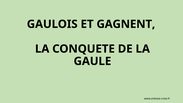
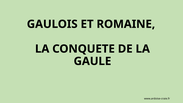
GAGNENT: GAGNENT -> ROMAINE (126, 24)
